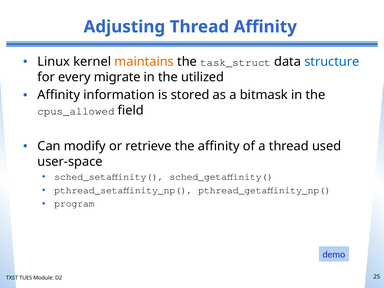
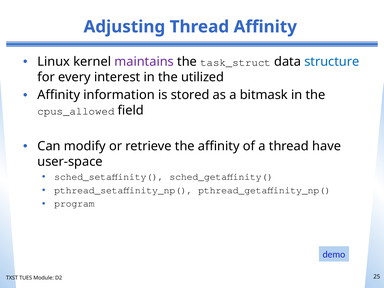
maintains colour: orange -> purple (144, 62)
migrate: migrate -> interest (117, 77)
used: used -> have (327, 146)
